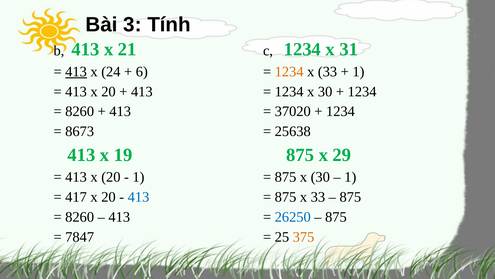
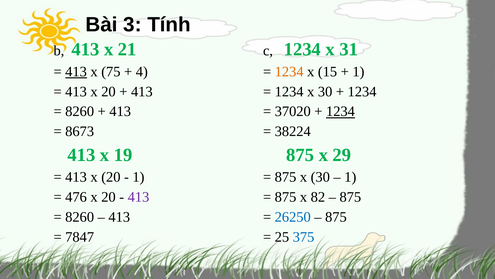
24: 24 -> 75 (111, 71)
6: 6 -> 4 (142, 71)
33: 33 -> 15 (328, 71)
1234 underline: none -> present (340, 111)
25638: 25638 -> 38224 (293, 131)
417: 417 -> 476 (76, 197)
413 colour: blue -> purple (138, 197)
875 x 33: 33 -> 82 (318, 197)
375 colour: orange -> blue (304, 237)
